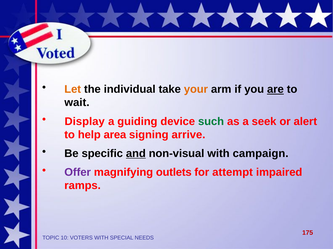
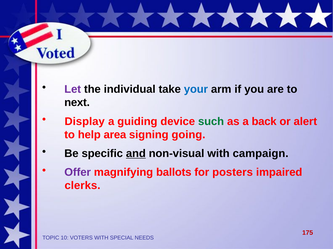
Let colour: orange -> purple (73, 90)
your colour: orange -> blue (196, 90)
are underline: present -> none (275, 90)
wait: wait -> next (77, 103)
seek: seek -> back (264, 122)
arrive: arrive -> going (188, 135)
outlets: outlets -> ballots (174, 173)
attempt: attempt -> posters (233, 173)
ramps: ramps -> clerks (82, 186)
